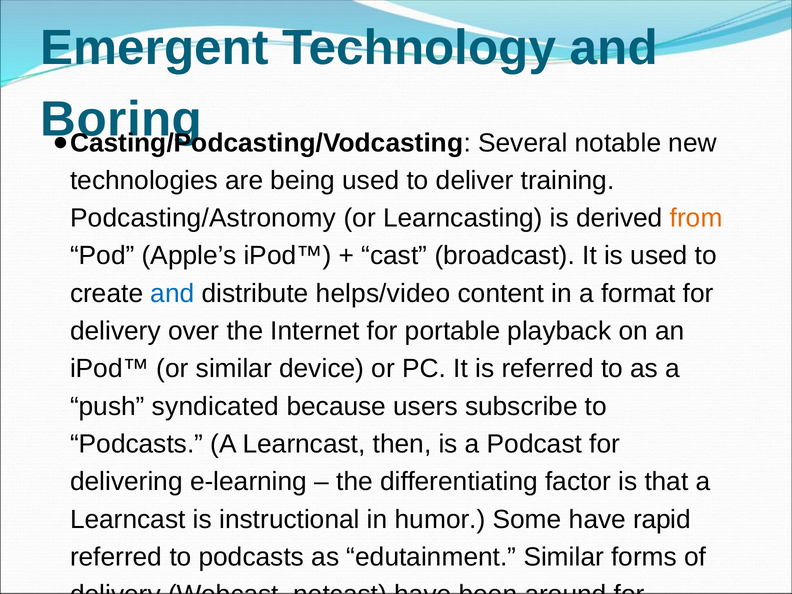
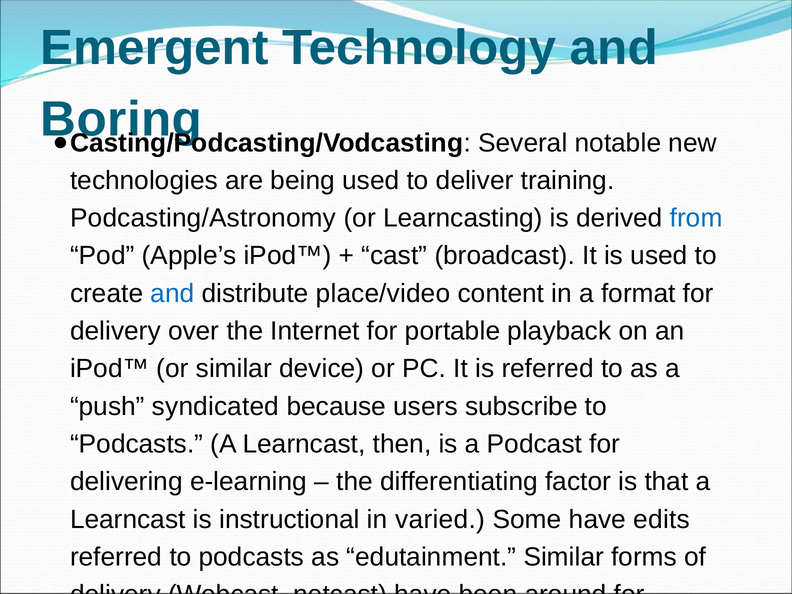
from colour: orange -> blue (696, 218)
helps/video: helps/video -> place/video (383, 293)
humor: humor -> varied (440, 519)
rapid: rapid -> edits (662, 519)
